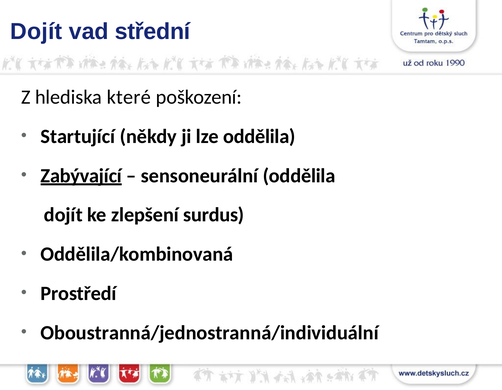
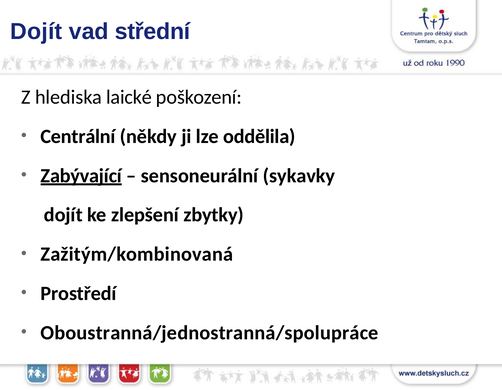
které: které -> laické (129, 97)
Startující: Startující -> Centrální (78, 137)
sensoneurální oddělila: oddělila -> sykavky (299, 176)
surdus: surdus -> zbytky (214, 215)
Oddělila/kombinovaná: Oddělila/kombinovaná -> Zažitým/kombinovaná (137, 254)
Oboustranná/jednostranná/individuální: Oboustranná/jednostranná/individuální -> Oboustranná/jednostranná/spolupráce (210, 333)
